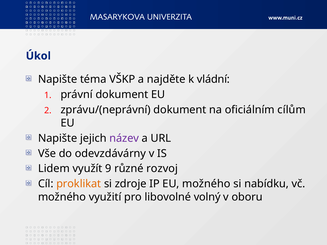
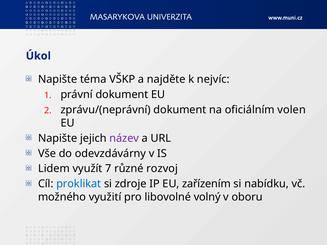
vládní: vládní -> nejvíc (213, 79)
cílům: cílům -> volen (292, 110)
9: 9 -> 7 (108, 169)
proklikat colour: orange -> blue (79, 184)
EU možného: možného -> zařízením (206, 184)
